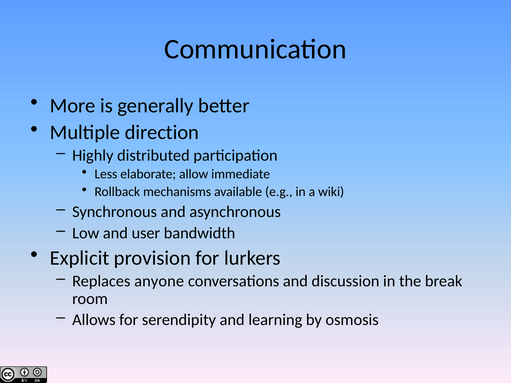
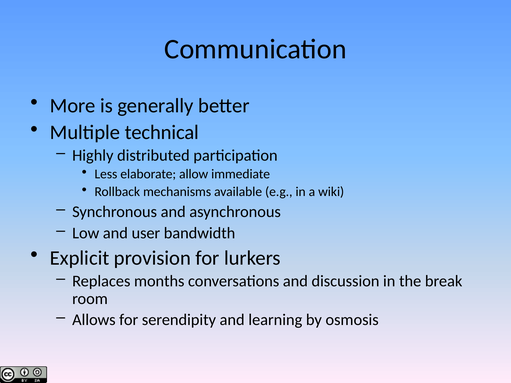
direction: direction -> technical (162, 133)
anyone: anyone -> months (159, 281)
